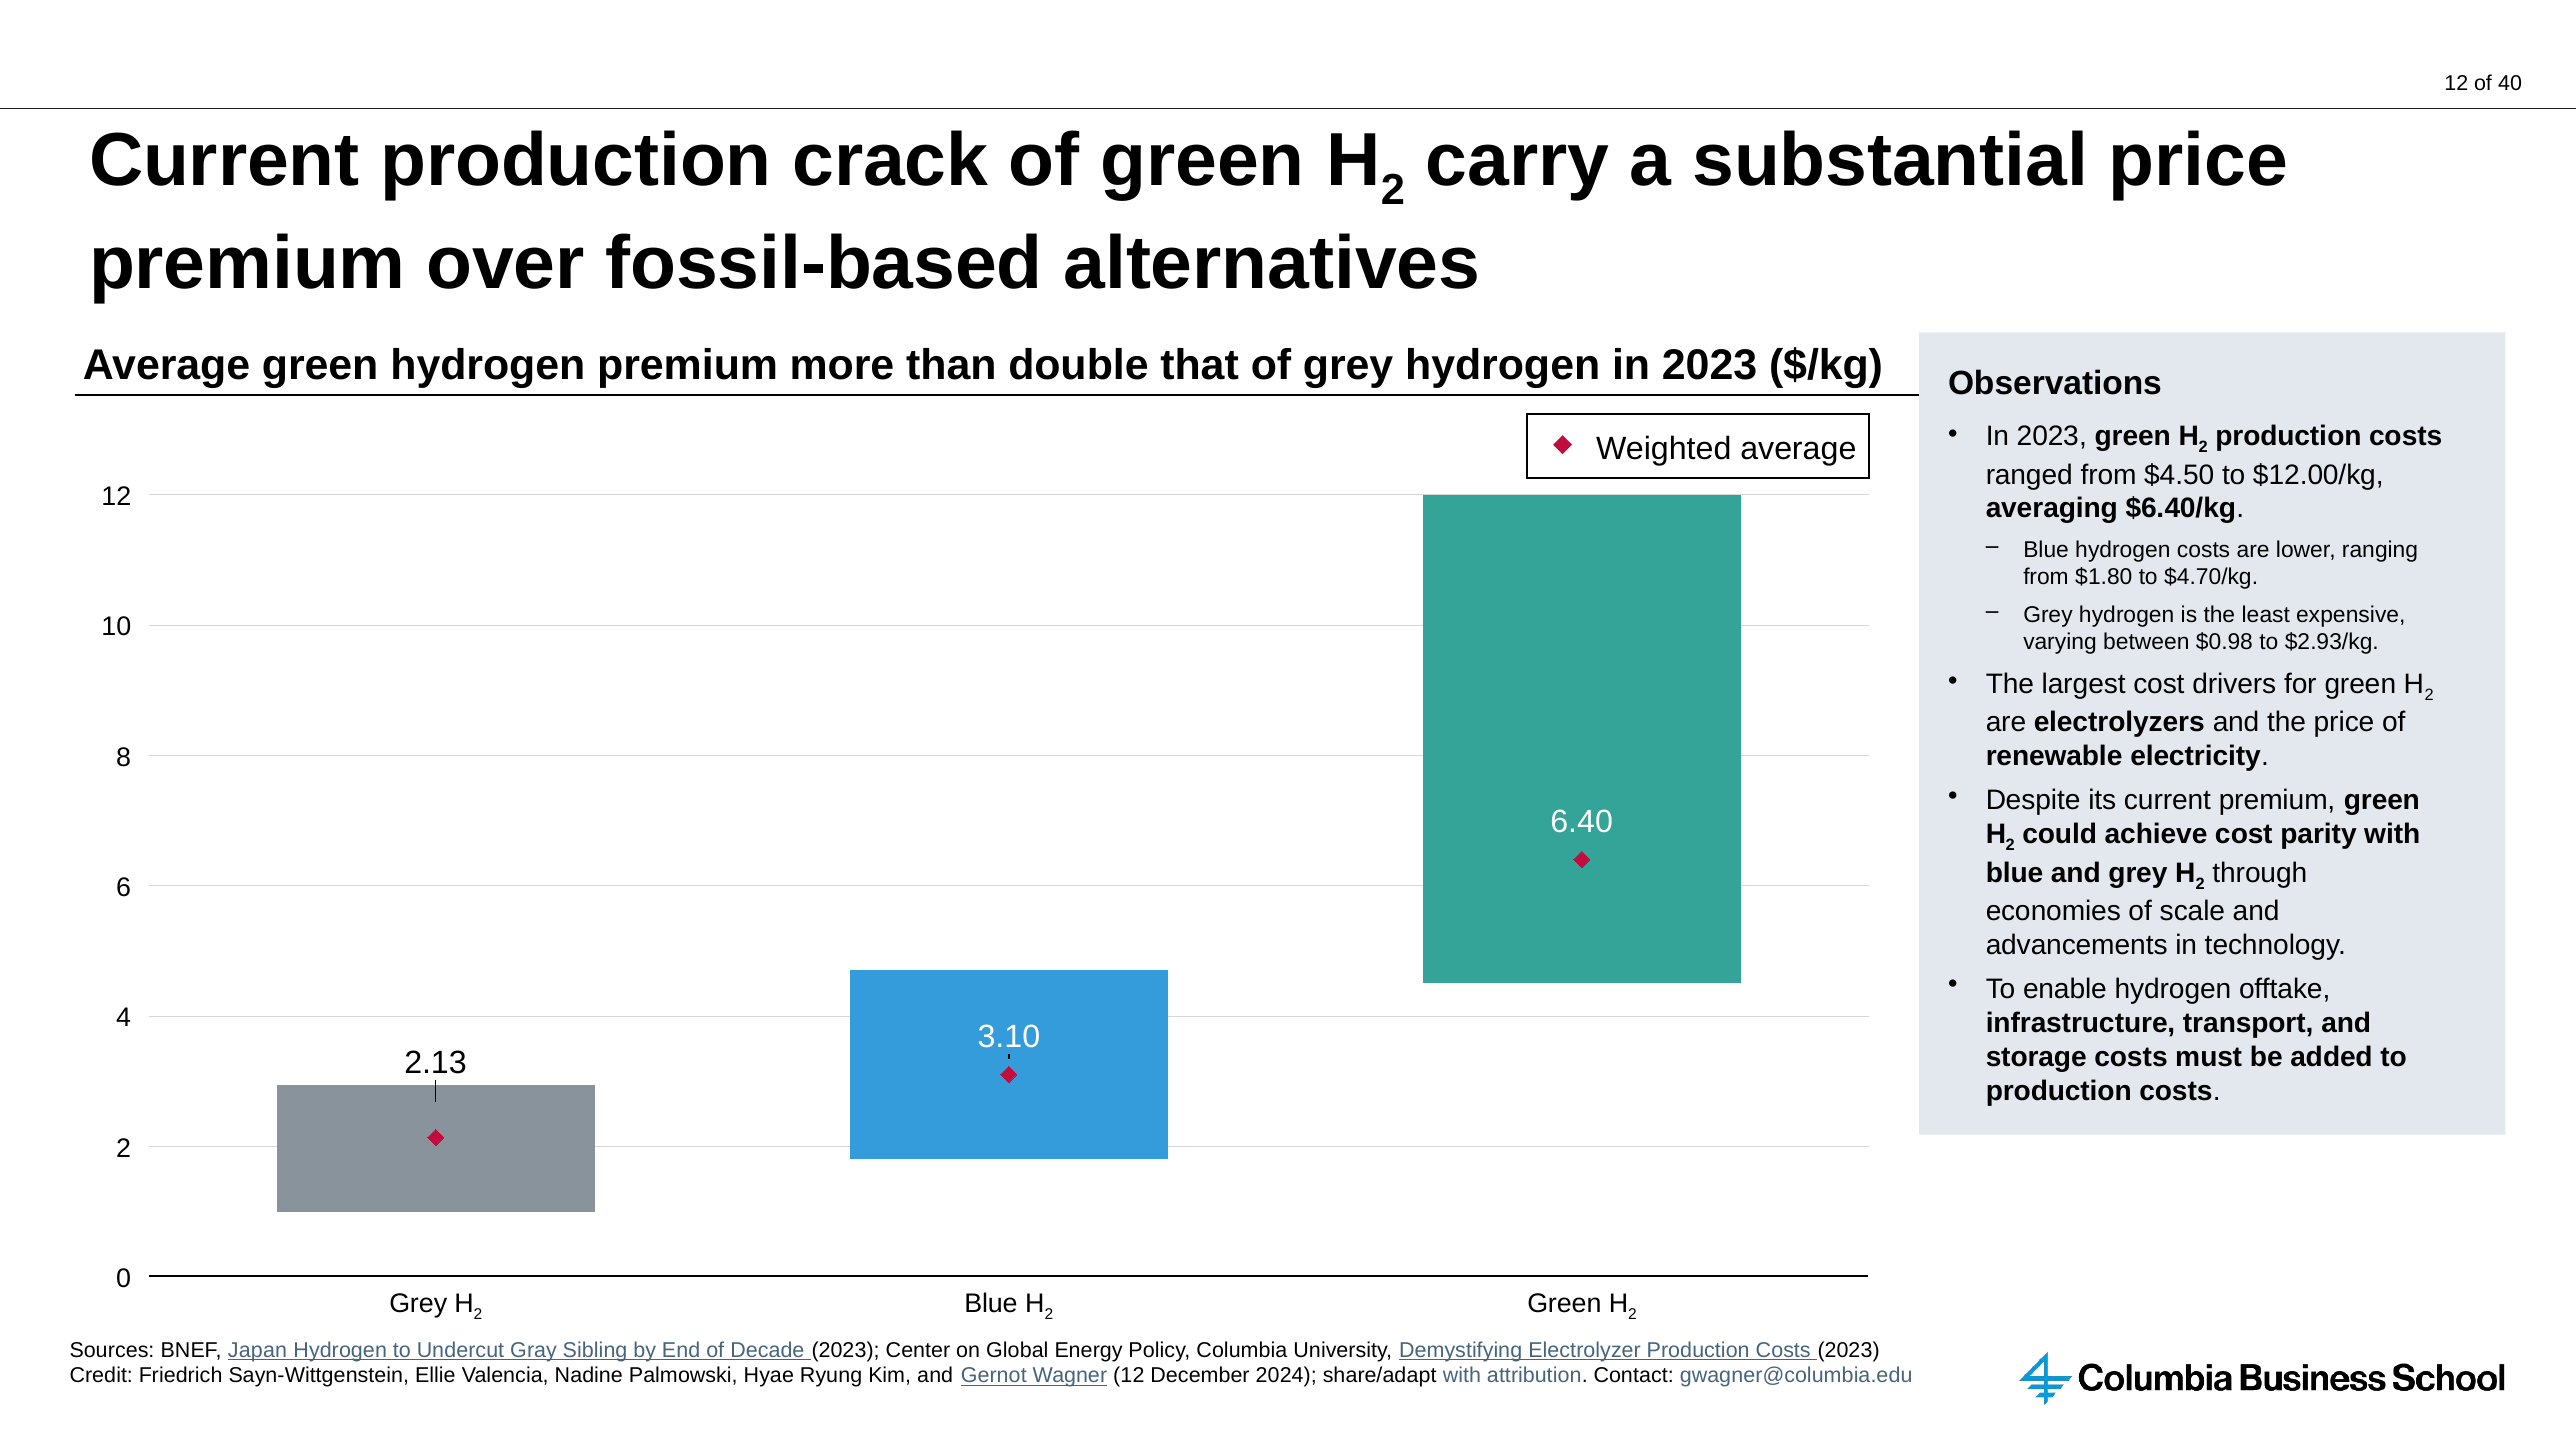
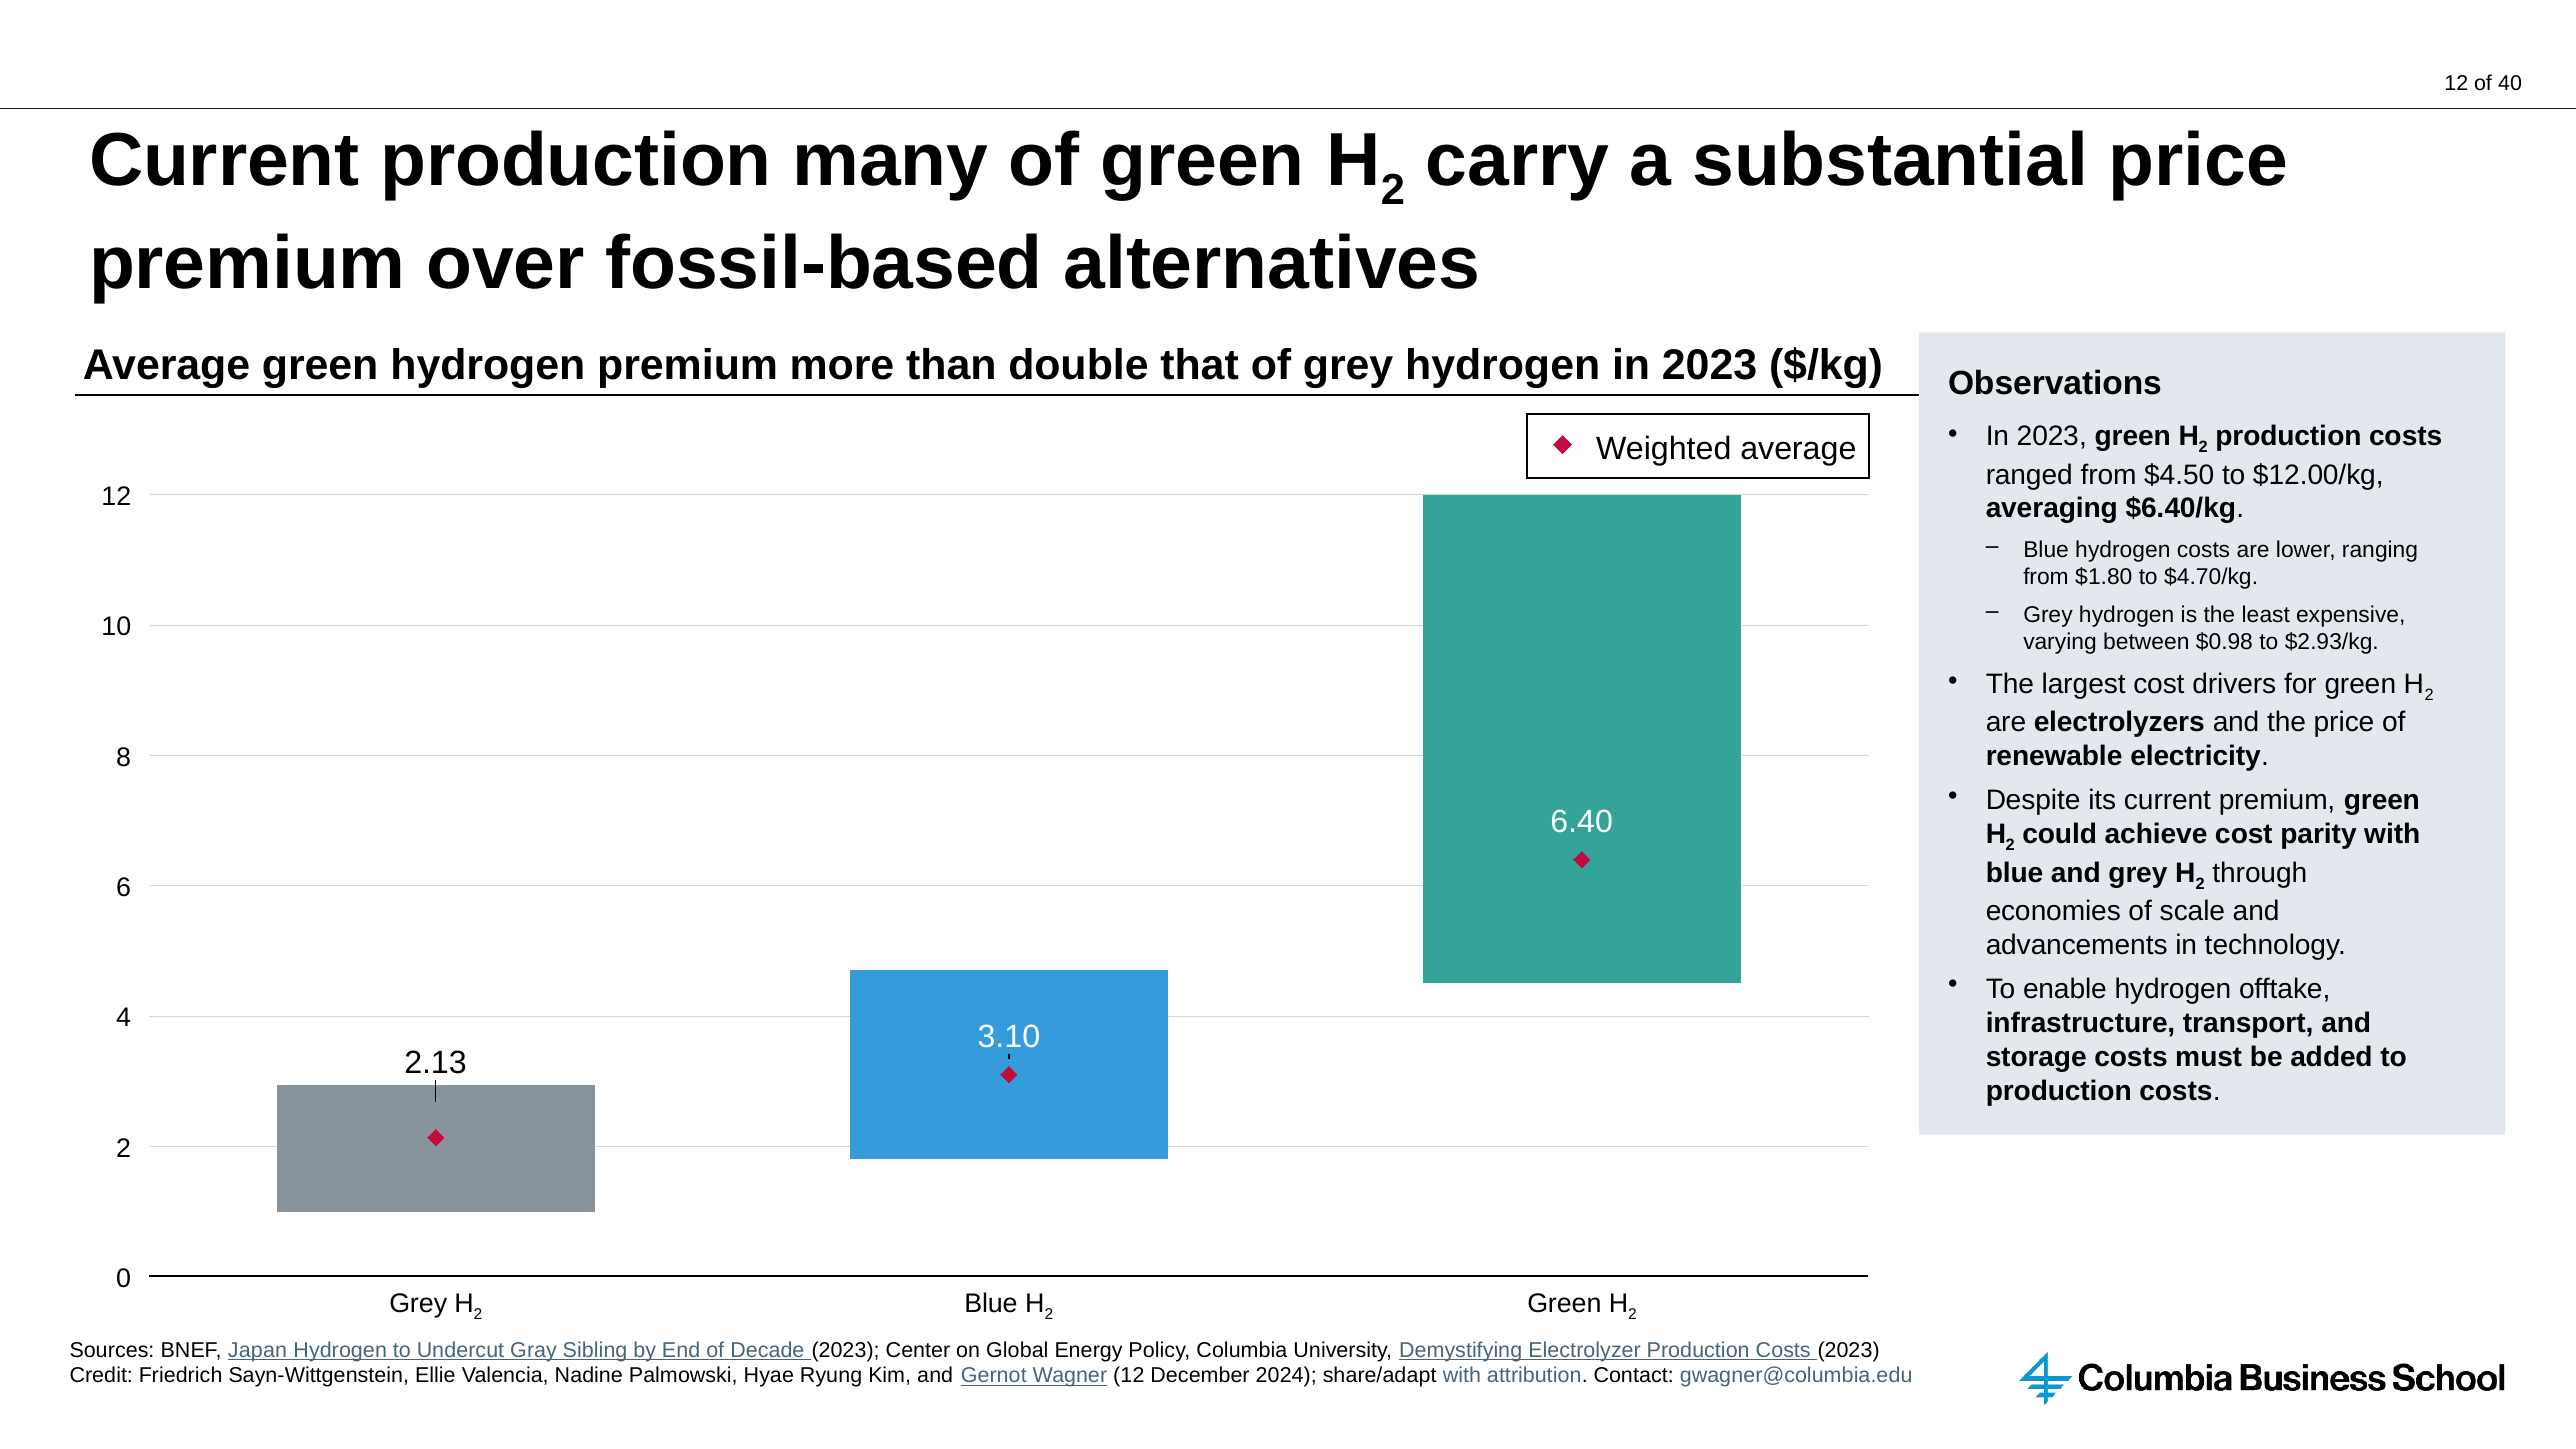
crack: crack -> many (890, 161)
